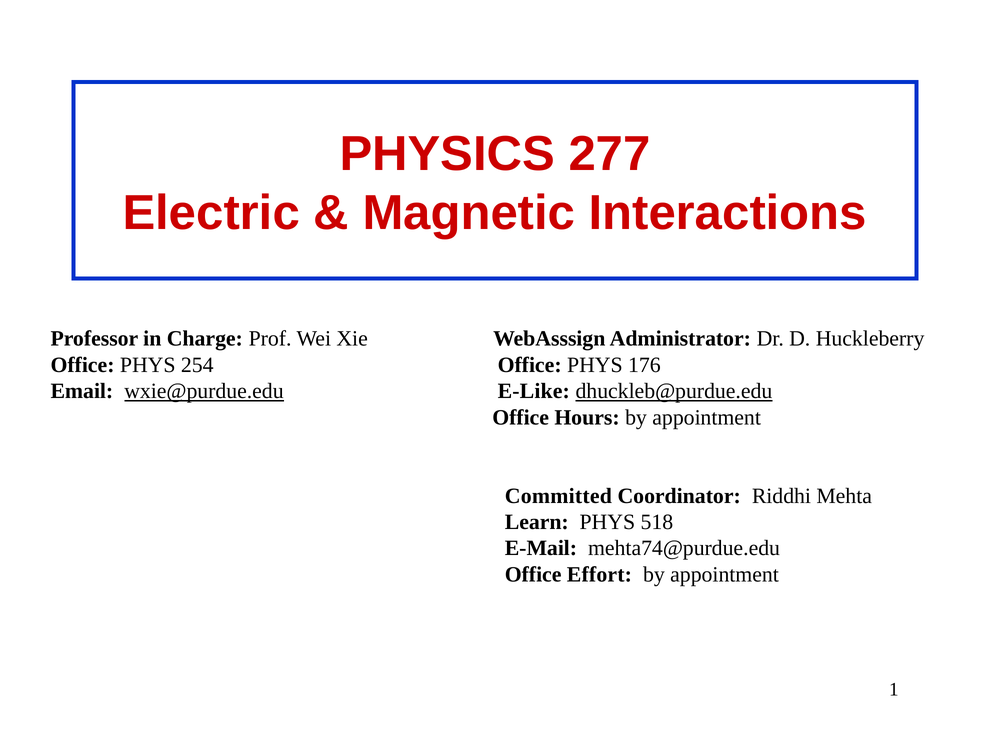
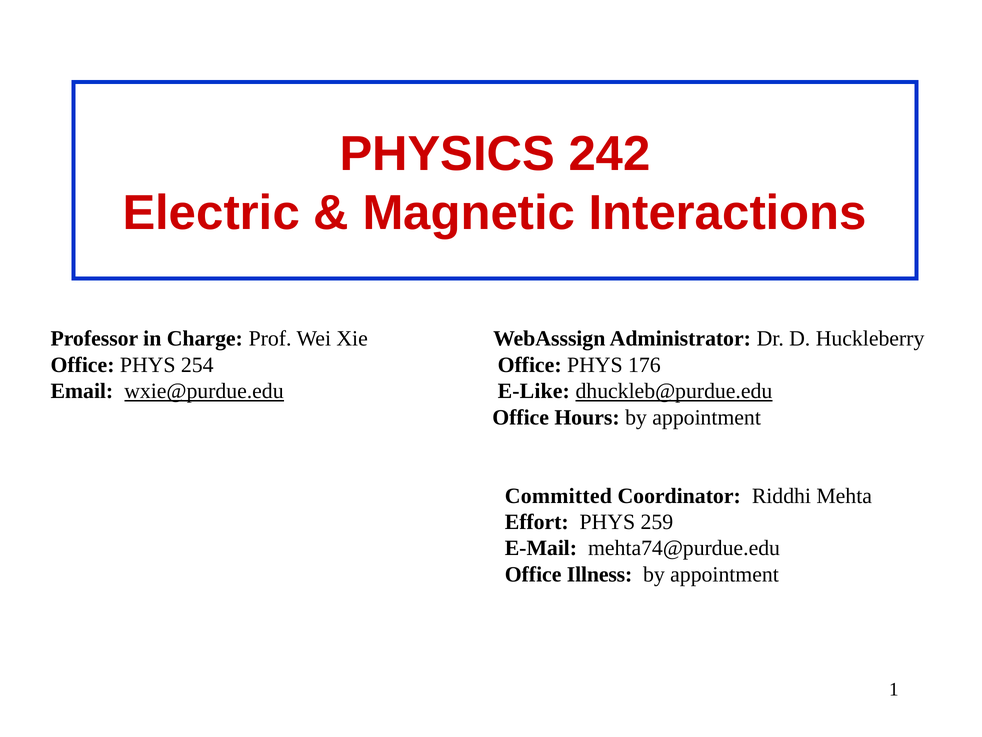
277: 277 -> 242 (610, 154)
Learn: Learn -> Effort (537, 522)
518: 518 -> 259 (657, 522)
Effort: Effort -> Illness (600, 574)
